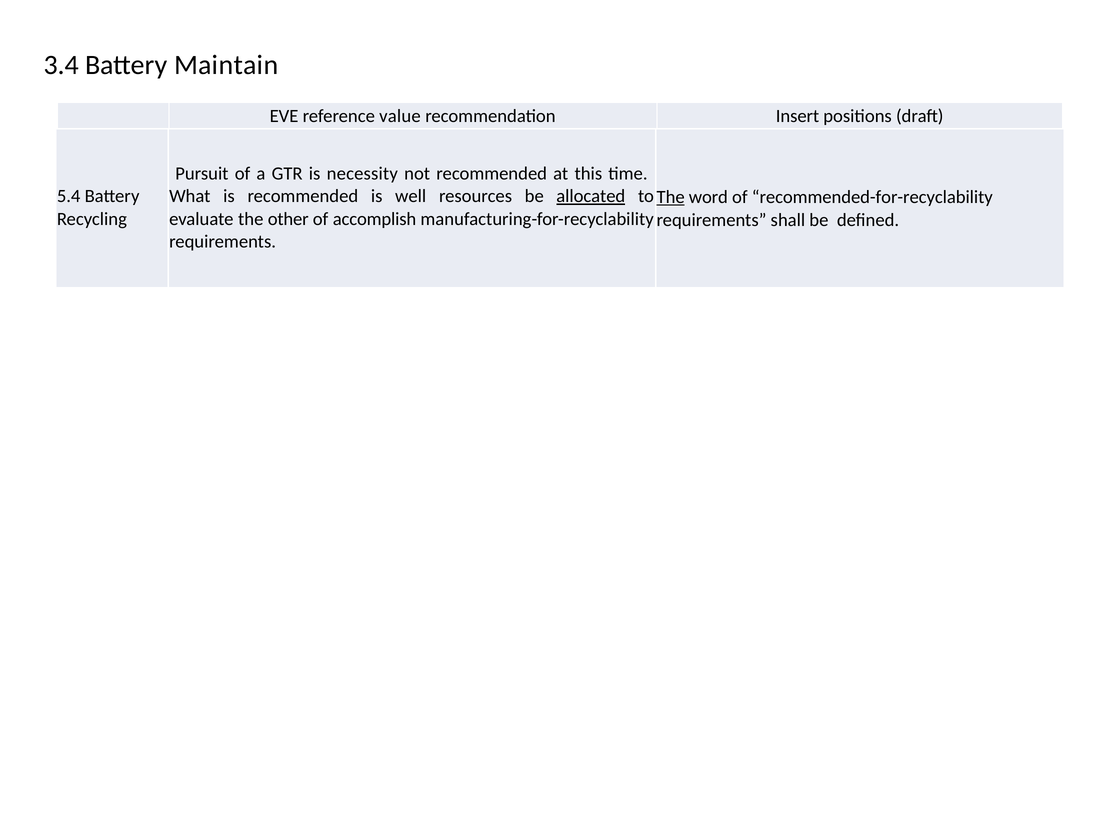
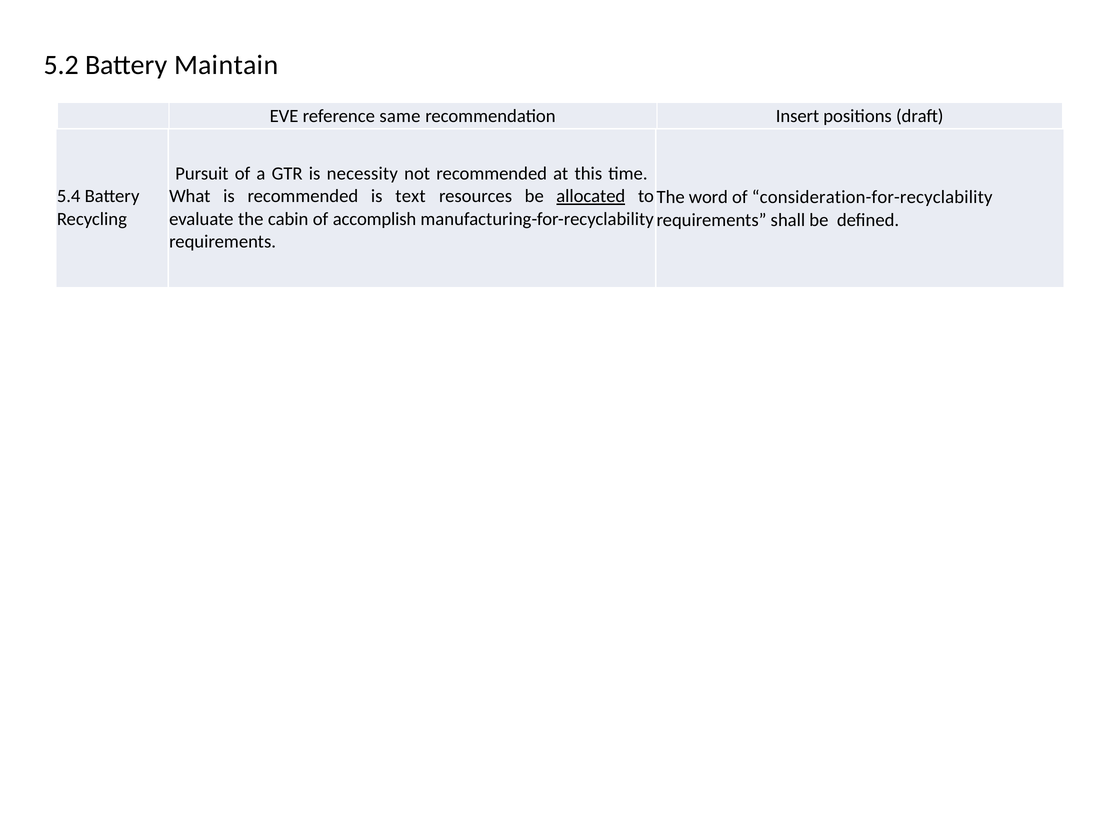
3.4: 3.4 -> 5.2 (61, 65)
value: value -> same (400, 116)
well: well -> text (411, 196)
The underline: present -> none (671, 197)
recommended-for-recyclability: recommended-for-recyclability -> consideration-for-recyclability (872, 197)
other: other -> cabin (288, 219)
